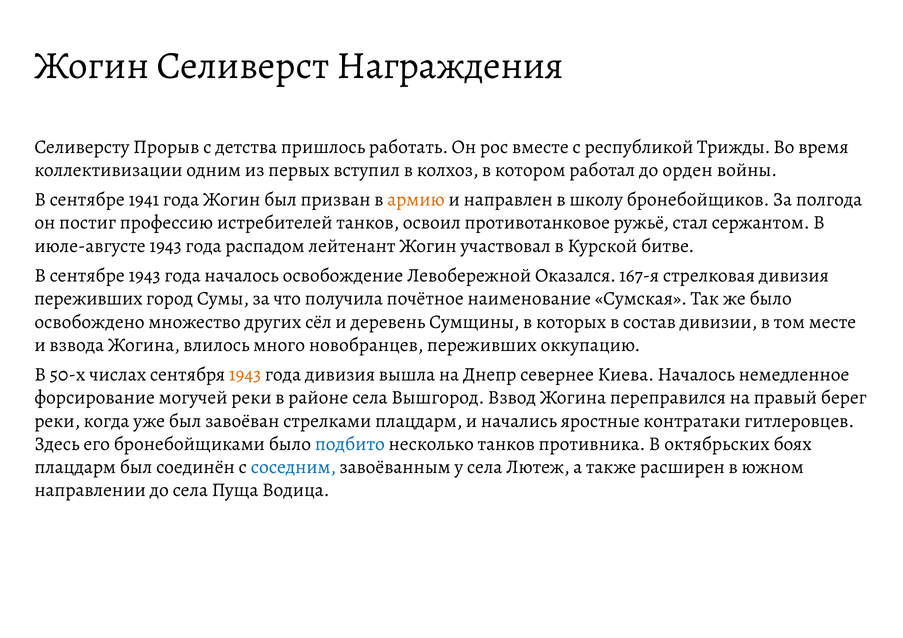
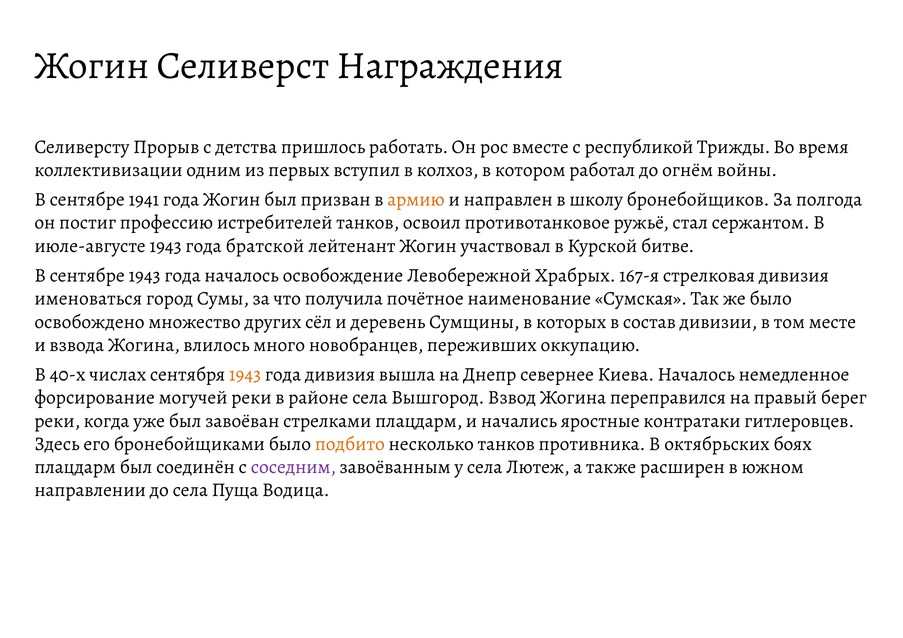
орден: орден -> огнём (688, 170)
распадом: распадом -> братской (265, 246)
Оказался: Оказался -> Храбрых (575, 276)
переживших: переживших -> именоваться (88, 299)
50-х: 50-х -> 40-х (68, 375)
подбито colour: blue -> orange (350, 444)
соседним colour: blue -> purple (293, 467)
